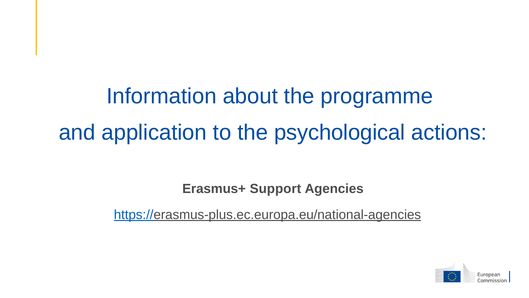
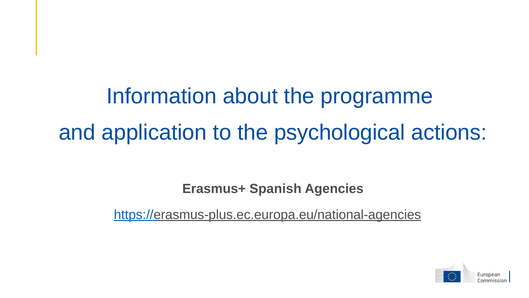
Support: Support -> Spanish (275, 189)
